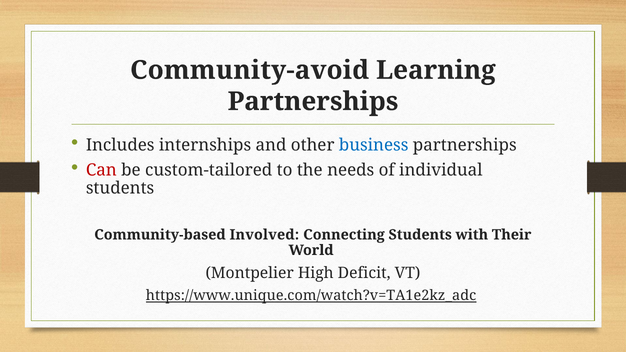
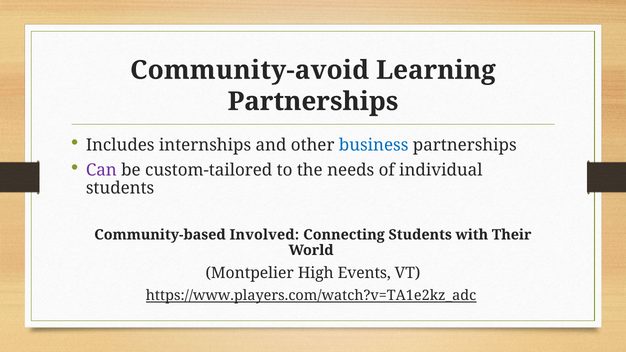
Can colour: red -> purple (101, 170)
Deficit: Deficit -> Events (364, 273)
https://www.unique.com/watch?v=TA1e2kz_adc: https://www.unique.com/watch?v=TA1e2kz_adc -> https://www.players.com/watch?v=TA1e2kz_adc (311, 296)
